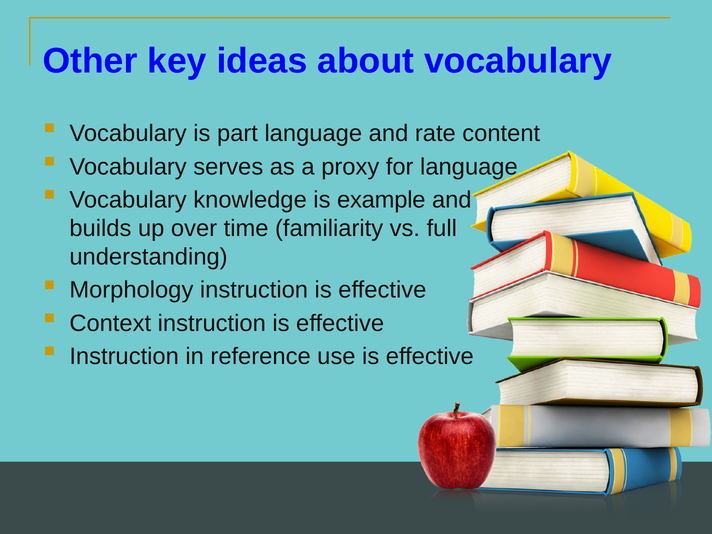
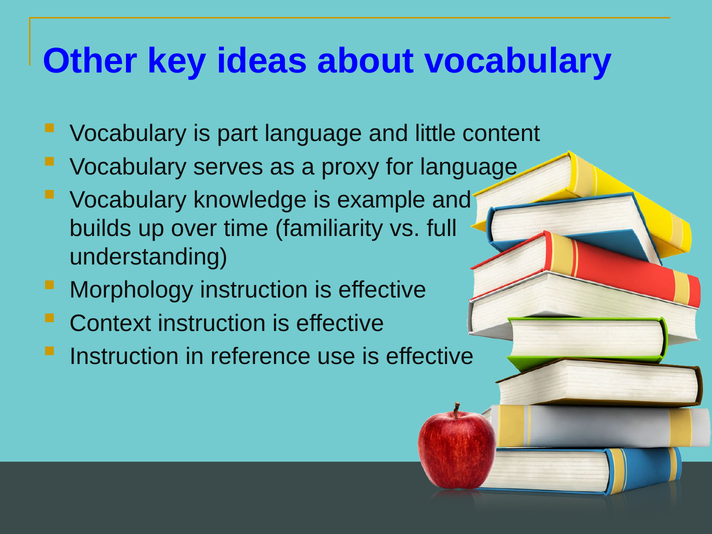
rate: rate -> little (435, 134)
